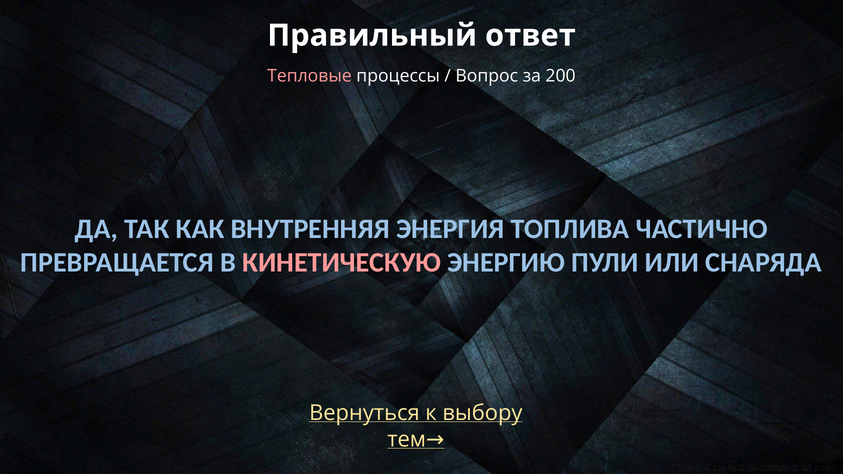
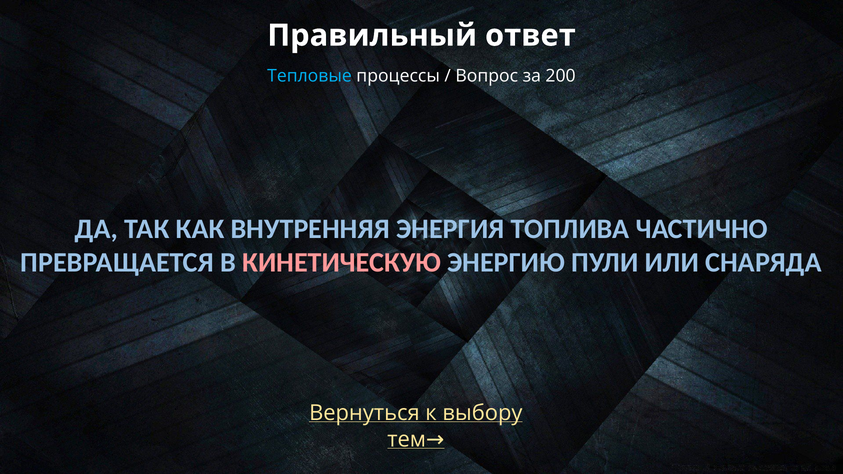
Тепловые colour: pink -> light blue (310, 76)
